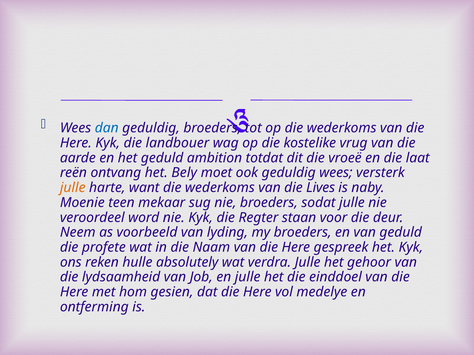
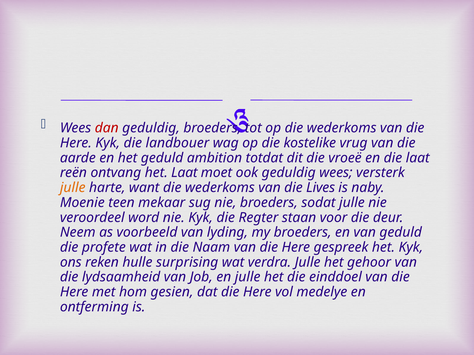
dan colour: blue -> red (107, 128)
het Bely: Bely -> Laat (184, 173)
absolutely: absolutely -> surprising (187, 263)
